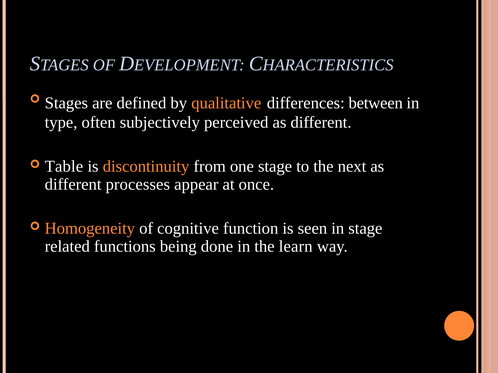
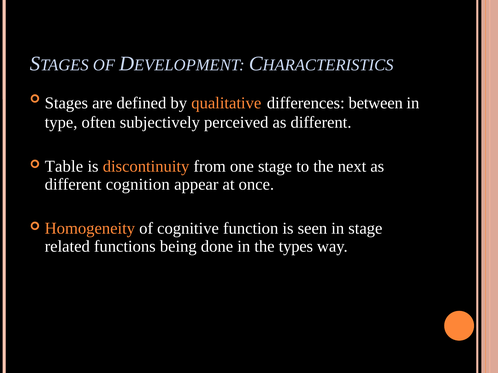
processes: processes -> cognition (138, 184)
learn: learn -> types (296, 247)
